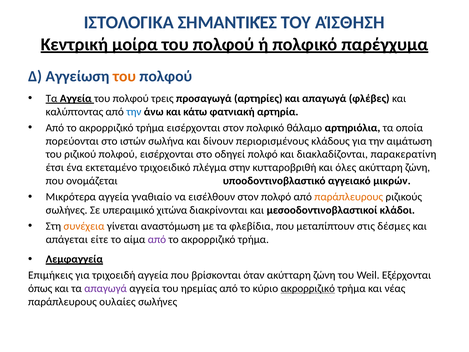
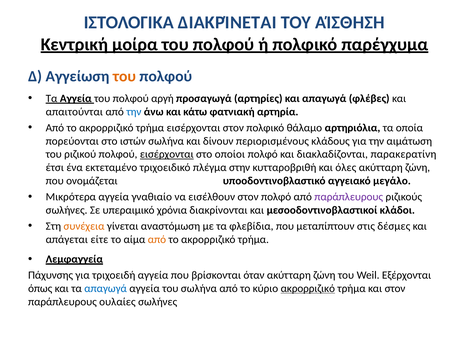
ΣΗΜΑΝΤΙΚΈΣ: ΣΗΜΑΝΤΙΚΈΣ -> ΔΙΑΚΡΊΝΕΤΑΙ (227, 22)
τρεις: τρεις -> αργή (162, 98)
καλύπτοντας: καλύπτοντας -> απαιτούνται (74, 112)
εισέρχονται underline: none -> present (167, 154)
οδηγεί: οδηγεί -> οποίοι (230, 154)
μικρών: μικρών -> μεγάλο (392, 181)
παράπλευρους colour: orange -> purple (349, 197)
χιτώνα: χιτώνα -> χρόνια (172, 210)
από colour: purple -> orange (157, 239)
Επιμήκεις: Επιμήκεις -> Πάχυνσης (51, 275)
απαγωγά colour: purple -> blue (106, 288)
του ηρεμίας: ηρεμίας -> σωλήνα (199, 288)
και νέας: νέας -> στον (395, 288)
